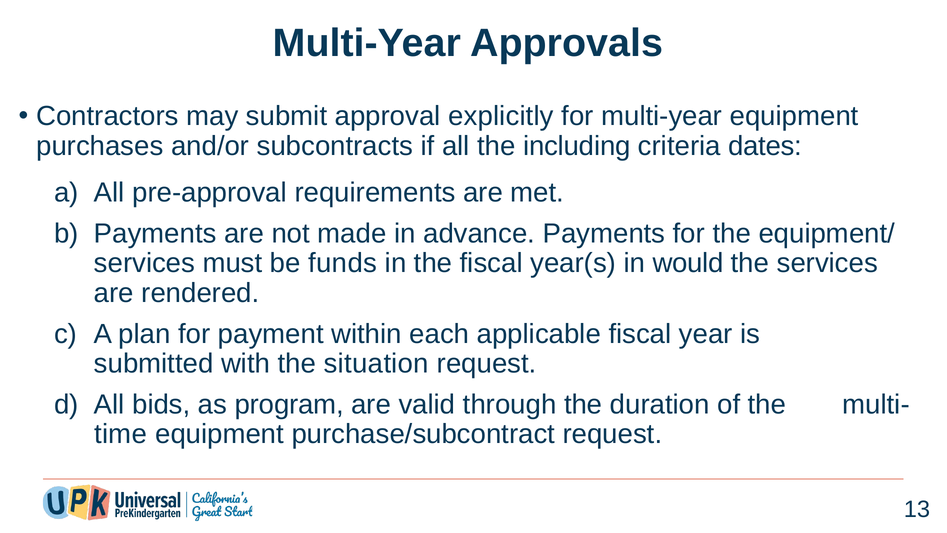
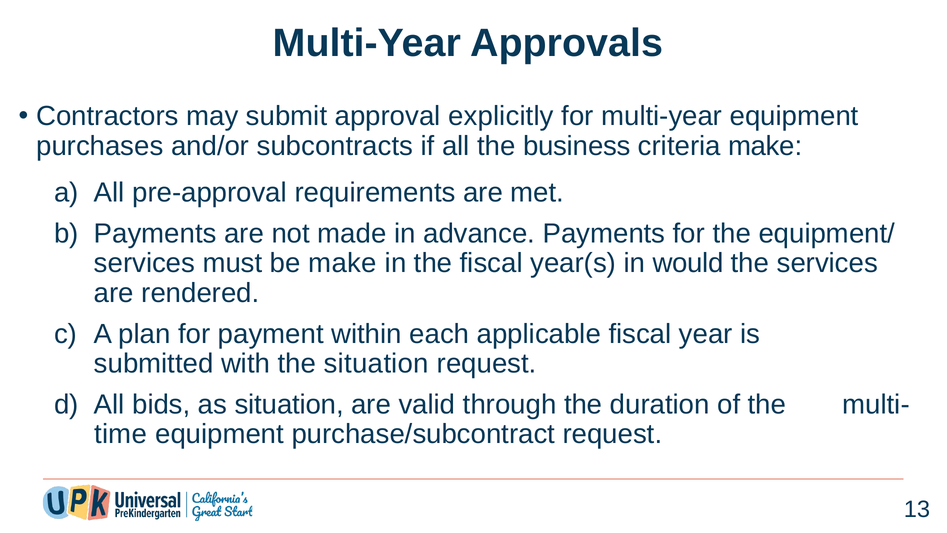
including: including -> business (577, 146)
criteria dates: dates -> make (765, 146)
be funds: funds -> make (343, 263)
as program: program -> situation (289, 404)
